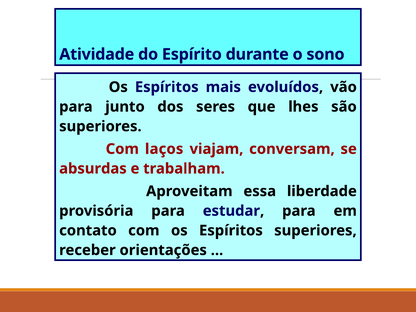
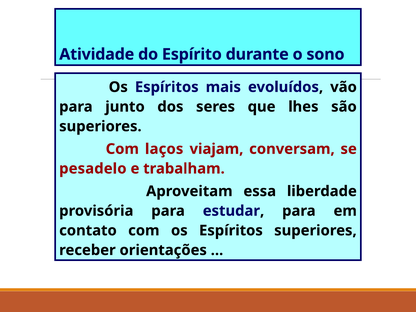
absurdas: absurdas -> pesadelo (93, 169)
